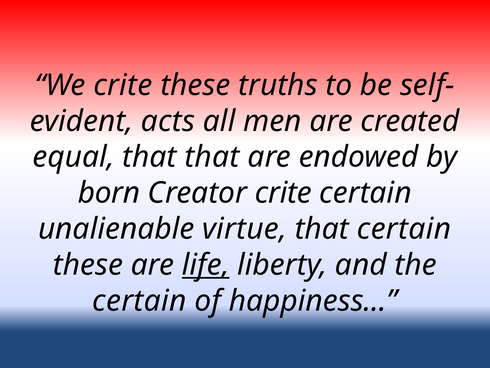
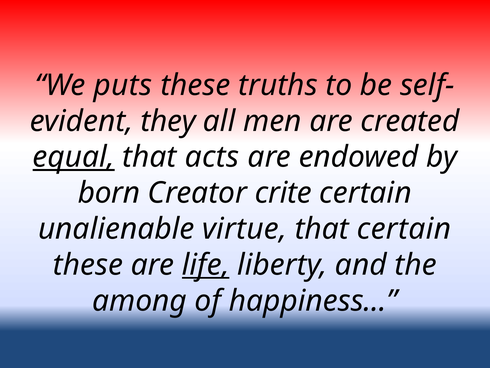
We crite: crite -> puts (123, 85)
acts: acts -> they (168, 121)
equal underline: none -> present (74, 157)
that that: that -> acts (212, 157)
certain: certain -> among (140, 301)
